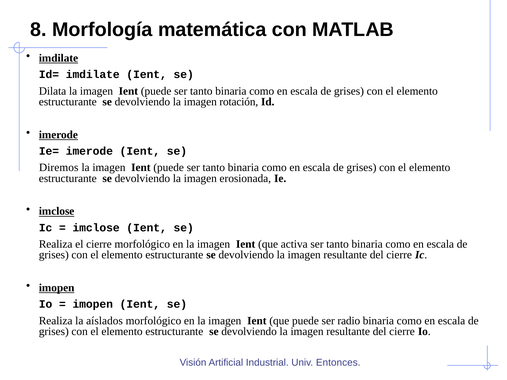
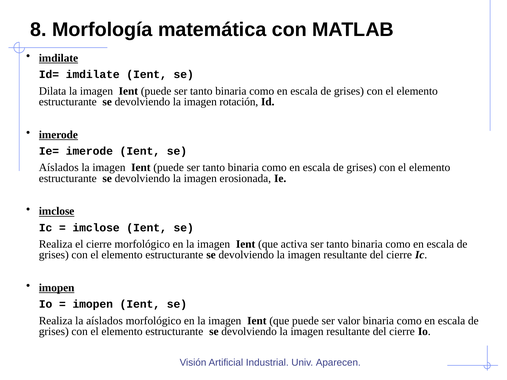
Diremos: Diremos -> Aíslados (59, 168)
radio: radio -> valor (349, 321)
Entonces: Entonces -> Aparecen (338, 363)
